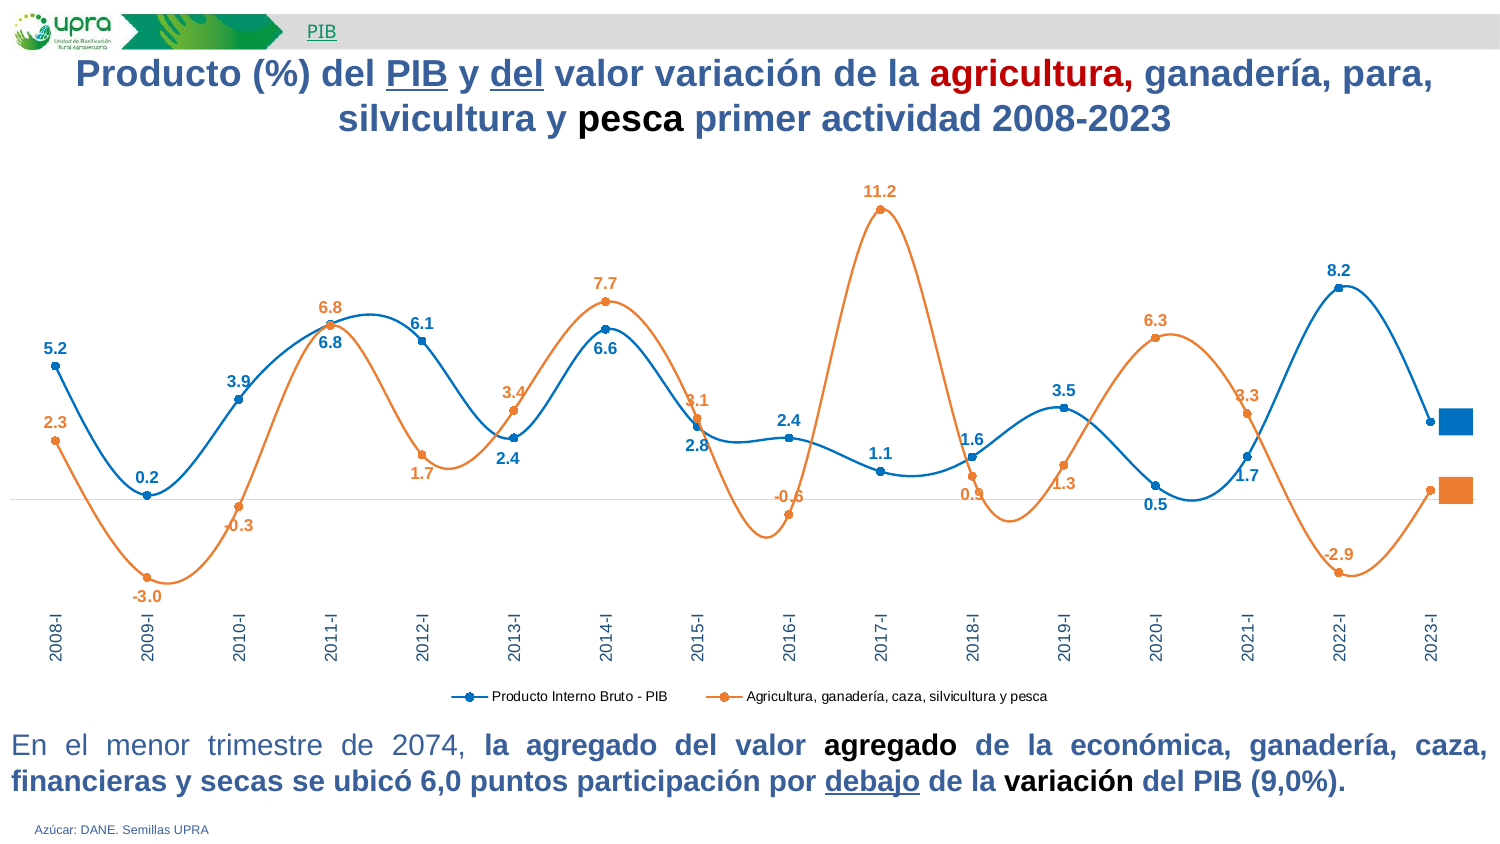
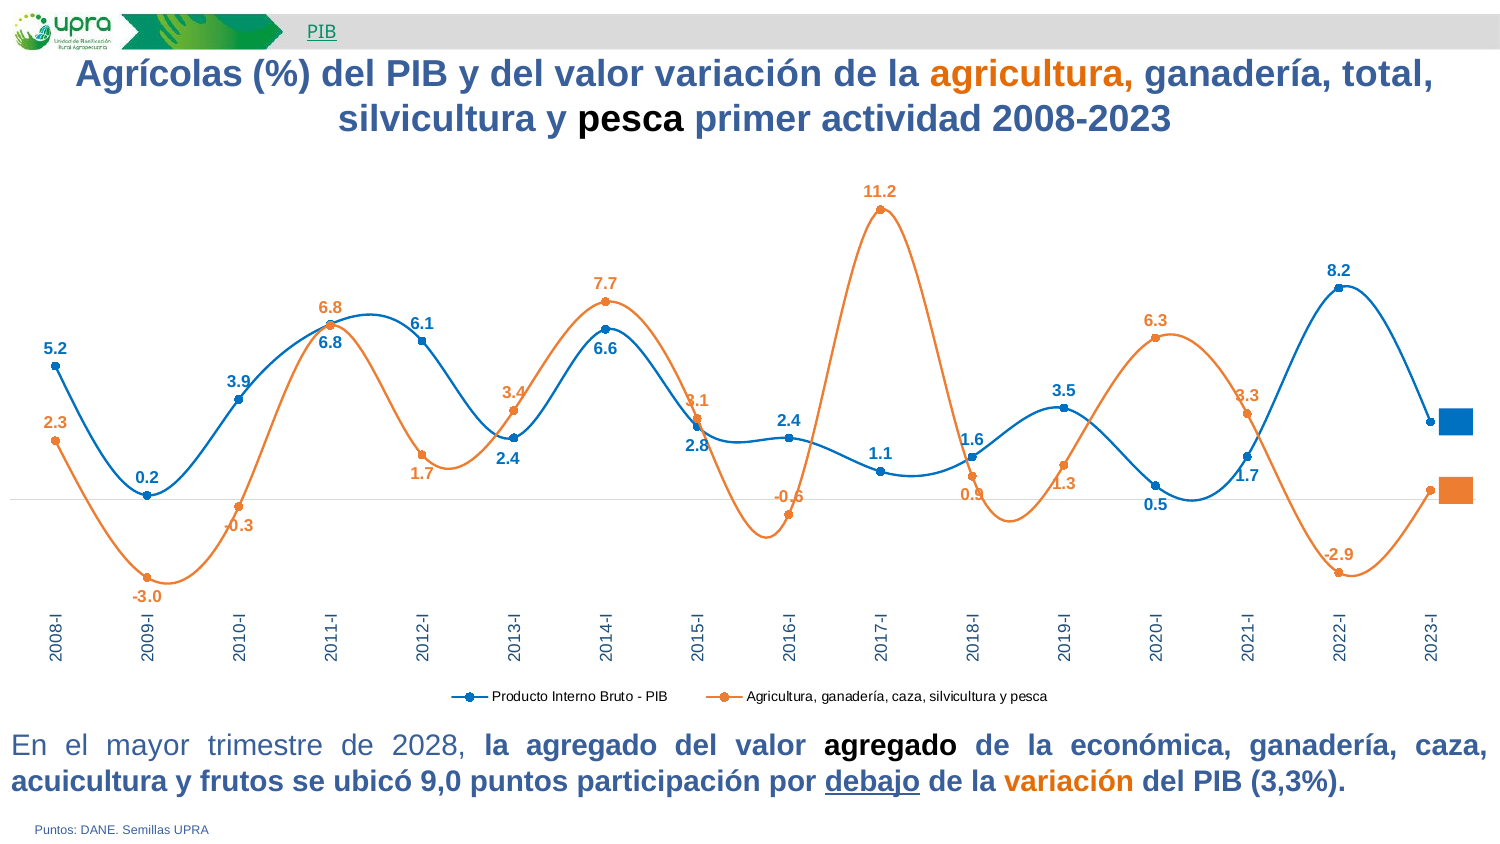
Producto: Producto -> Agrícolas (159, 74)
PIB underline: present -> none (417, 74)
del underline: present -> none (517, 74)
agricultura colour: red -> orange (1032, 74)
para: para -> total (1388, 74)
menor: menor -> mayor (148, 746)
2074: 2074 -> 2028 (429, 746)
financieras: financieras -> acuicultura (89, 781)
secas: secas -> frutos (242, 781)
6,0: 6,0 -> 9,0 (441, 781)
variación colour: black -> orange (1069, 781)
9,0%: 9,0% -> 3,3% (1298, 781)
Azúcar: Azúcar -> Puntos (56, 830)
